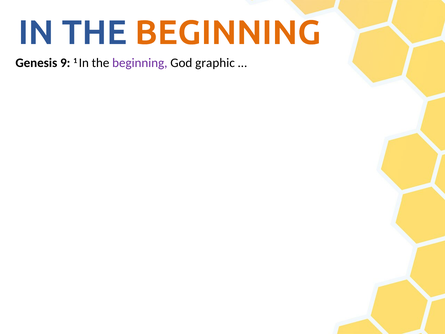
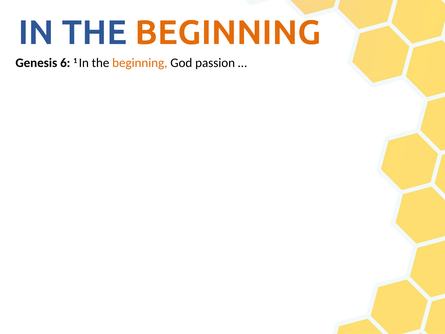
9: 9 -> 6 (65, 63)
beginning colour: purple -> orange (140, 63)
graphic: graphic -> passion (215, 63)
